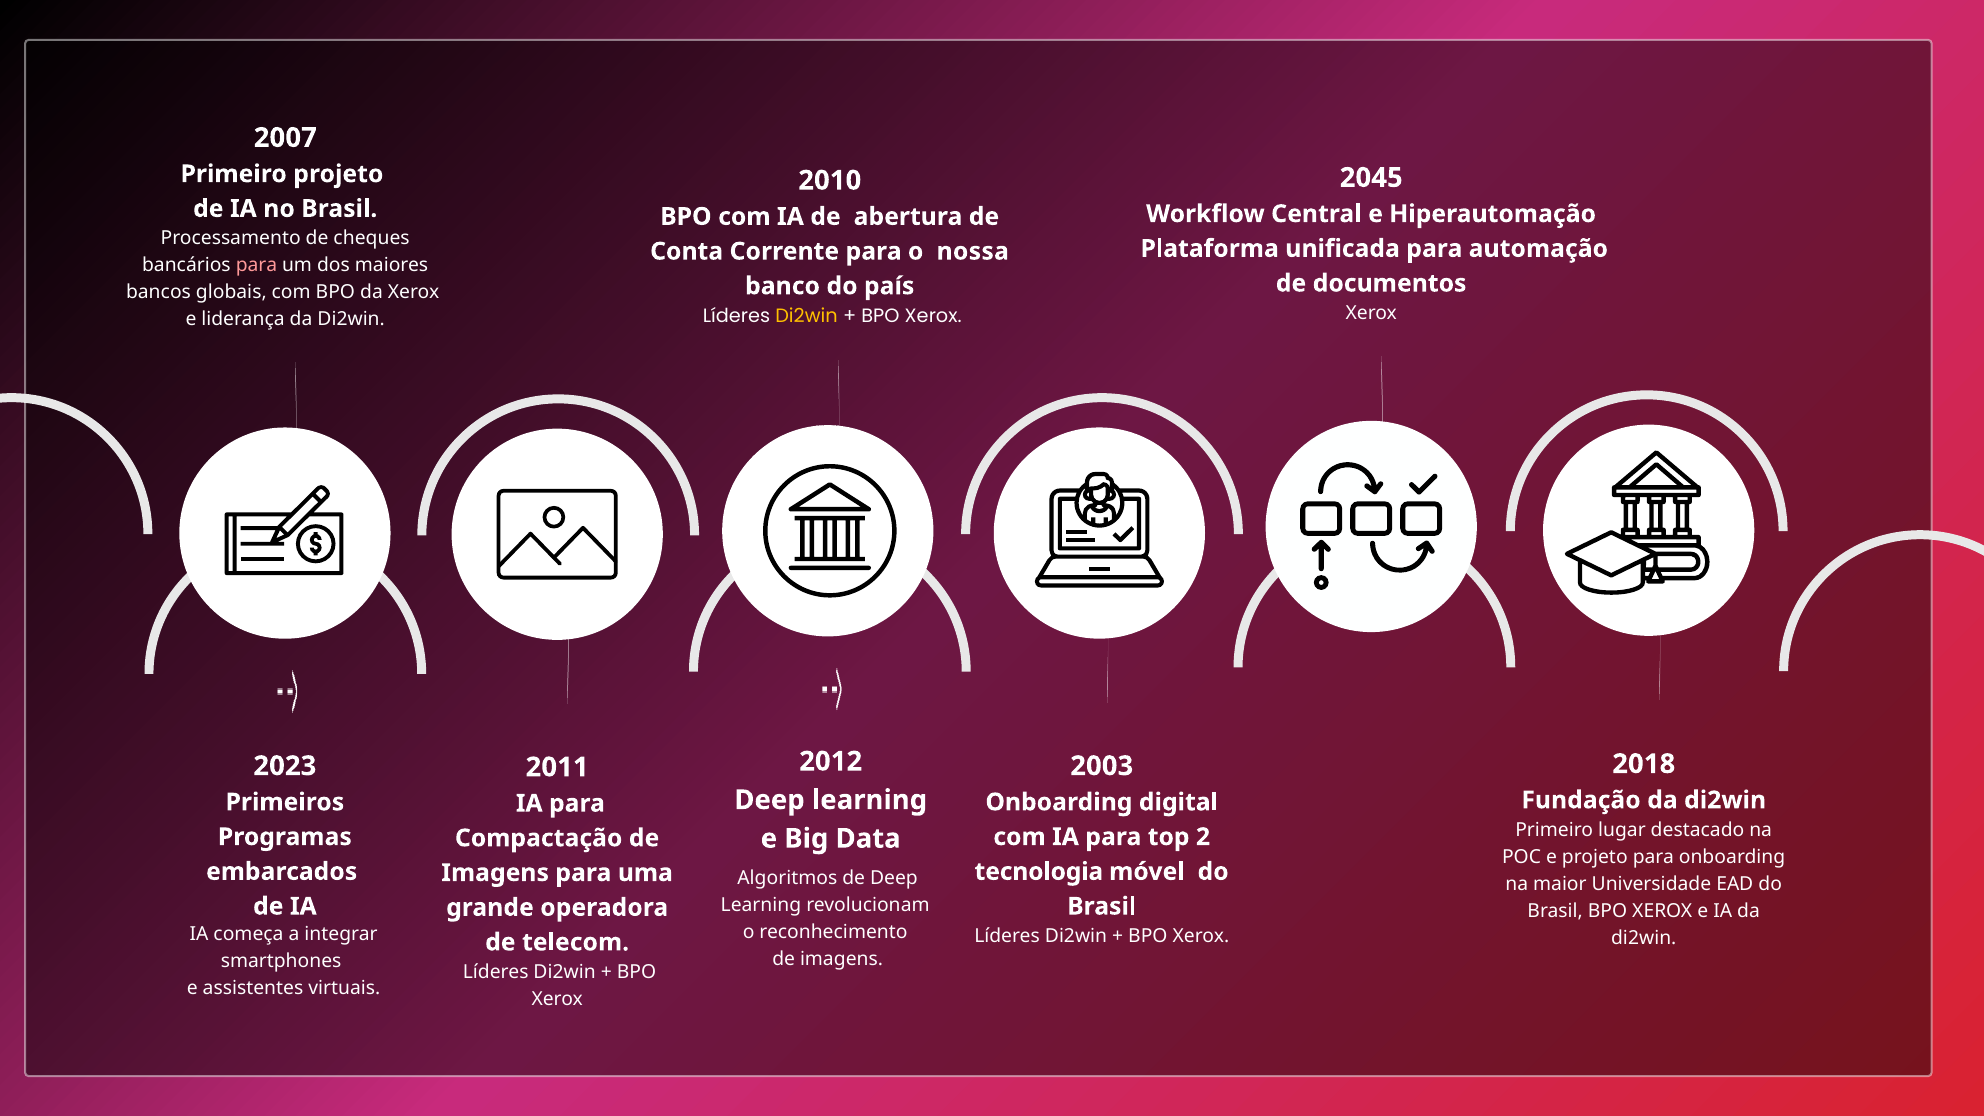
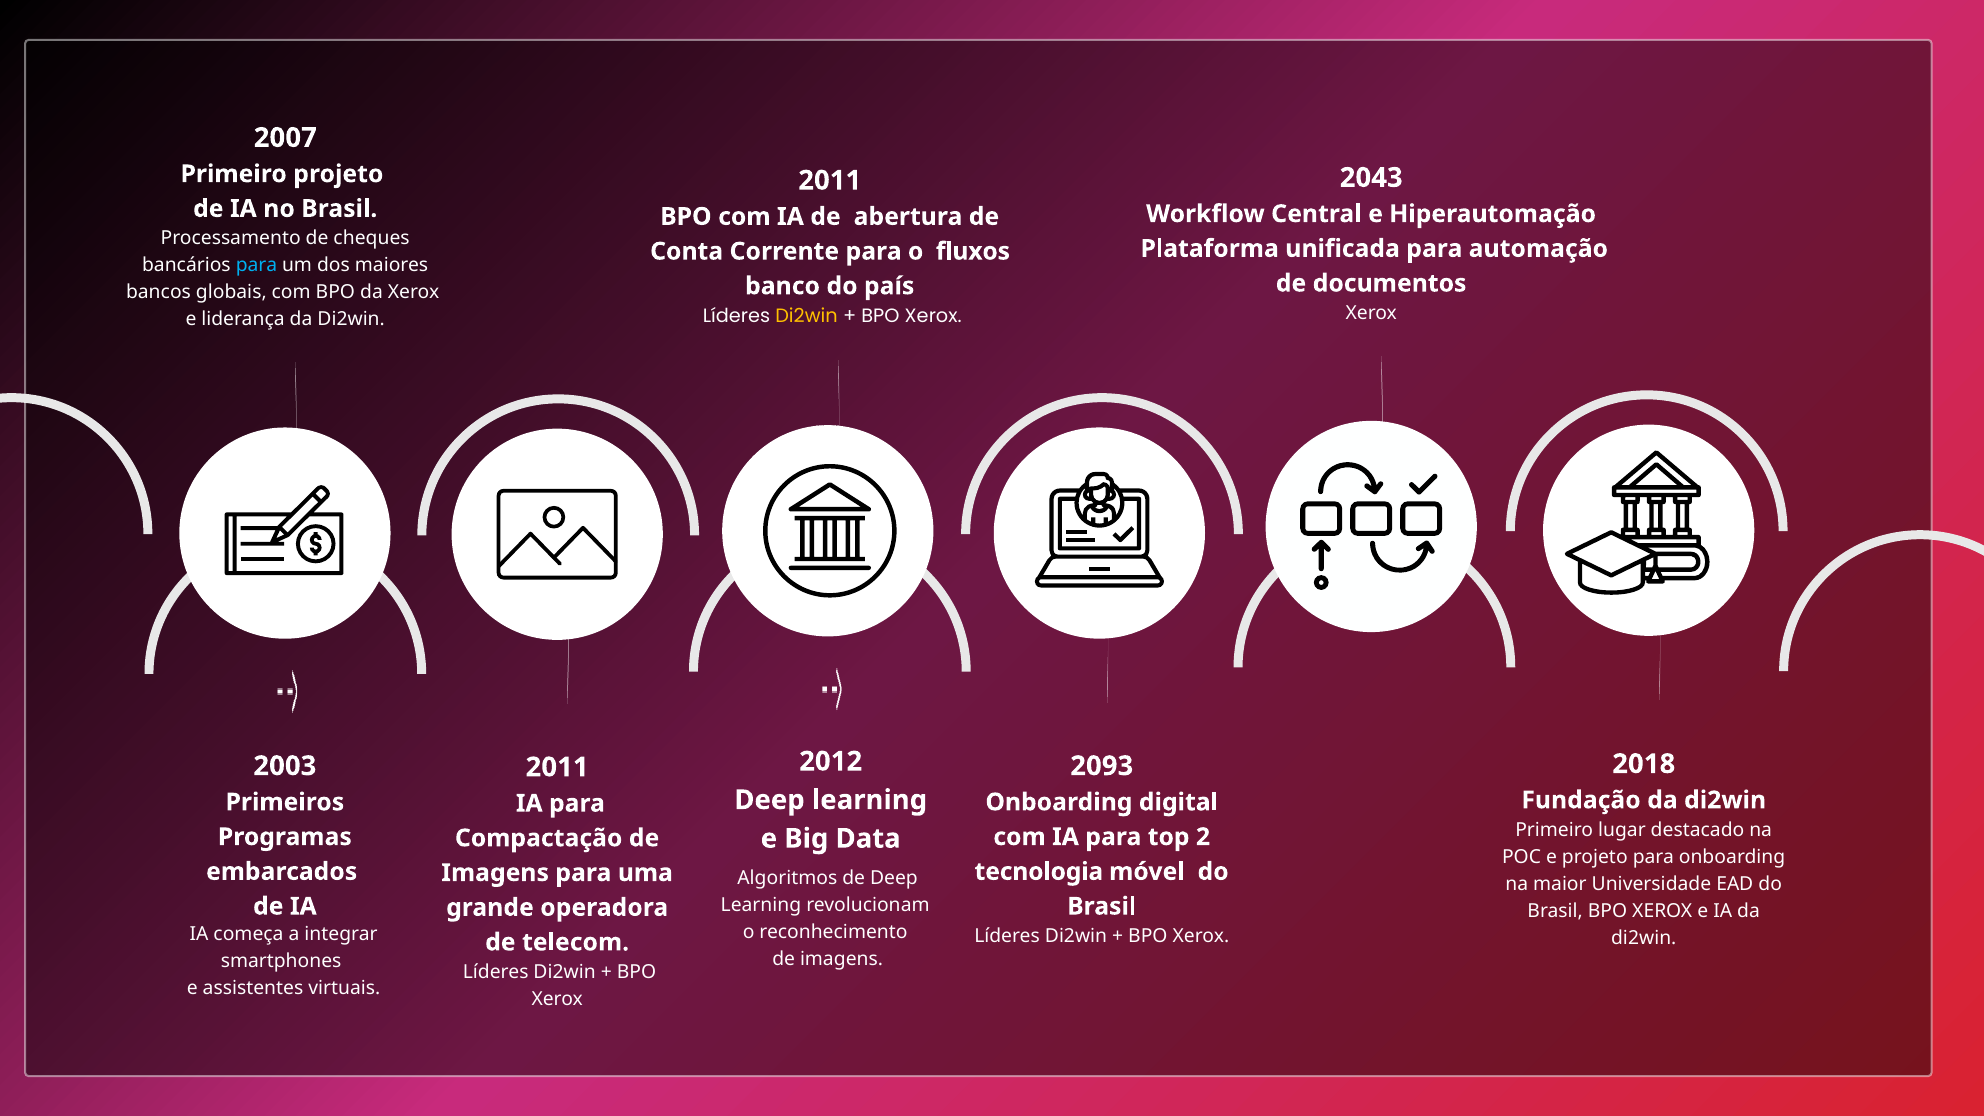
2045: 2045 -> 2043 (1371, 178)
2010: 2010 -> 2011 (830, 180)
nossa: nossa -> fluxos (973, 251)
para colour: pink -> light blue (256, 266)
2023: 2023 -> 2003 (285, 766)
2003: 2003 -> 2093 (1102, 766)
